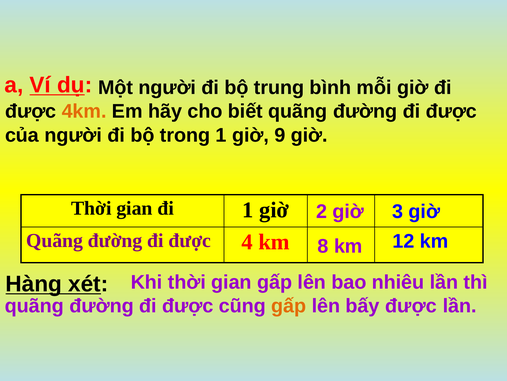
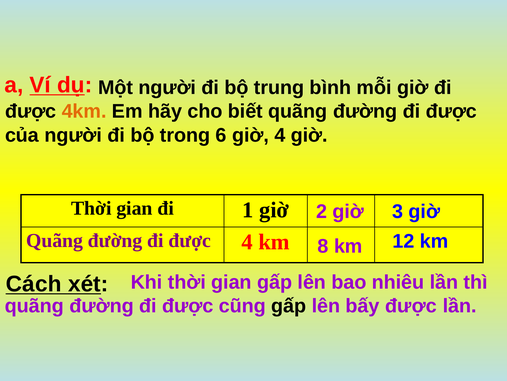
trong 1: 1 -> 6 (221, 135)
giờ 9: 9 -> 4 (280, 135)
Hàng: Hàng -> Cách (34, 283)
gấp colour: orange -> black (289, 306)
